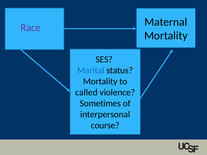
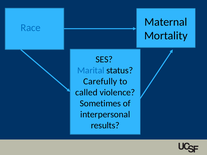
Race colour: purple -> blue (31, 28)
Mortality: Mortality -> Carefully (100, 81)
course: course -> results (105, 126)
